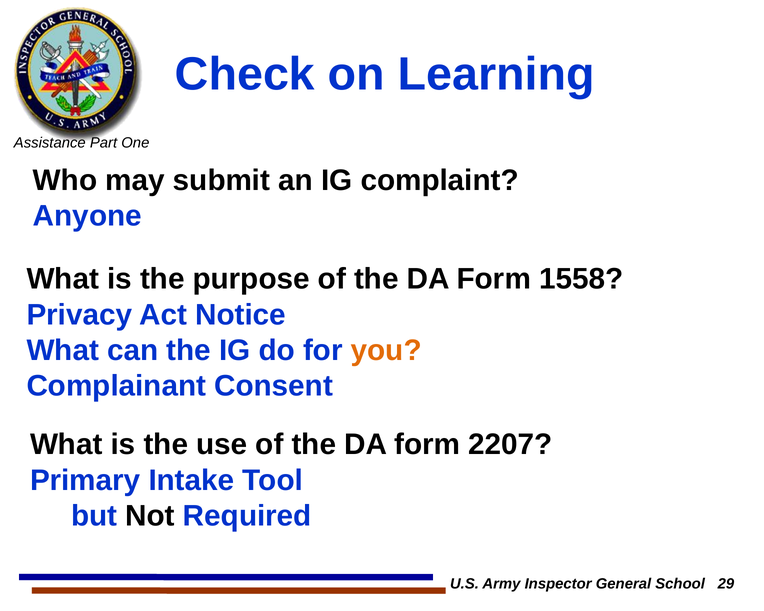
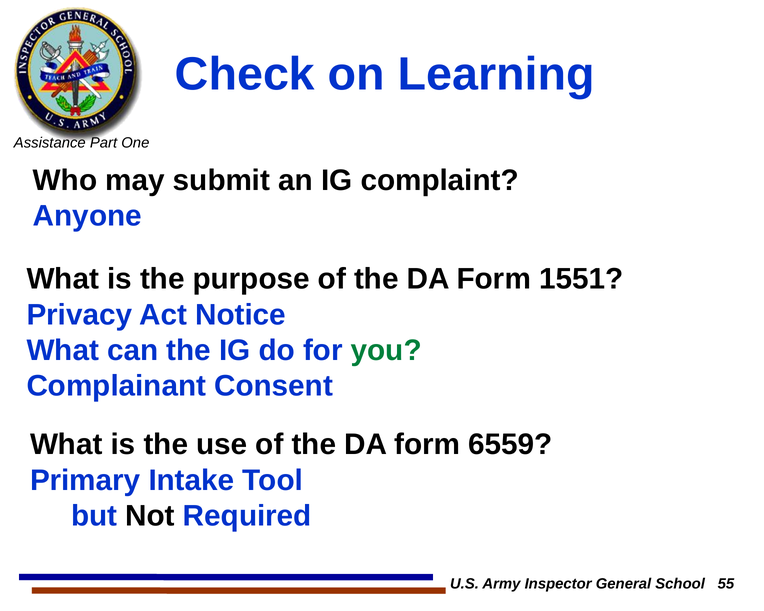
1558: 1558 -> 1551 (581, 279)
you colour: orange -> green (386, 351)
2207: 2207 -> 6559 (510, 445)
29: 29 -> 55 (726, 584)
